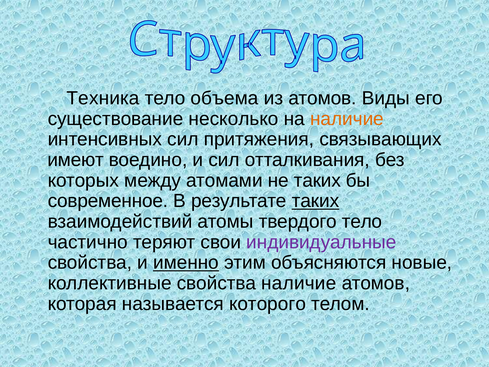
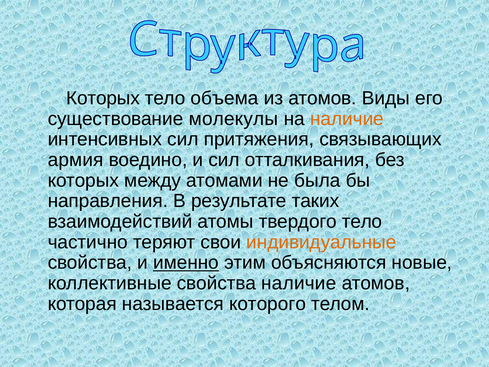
Техника: Техника -> Которых (103, 98)
несколько: несколько -> молекулы (233, 119)
имеют: имеют -> армия (76, 160)
не таких: таких -> была (317, 180)
современное: современное -> направления (108, 201)
таких underline: present -> none (316, 201)
индивидуальные colour: purple -> orange (321, 242)
